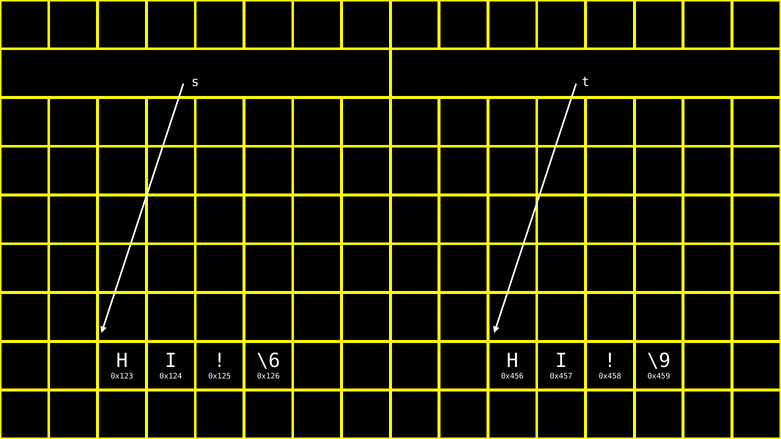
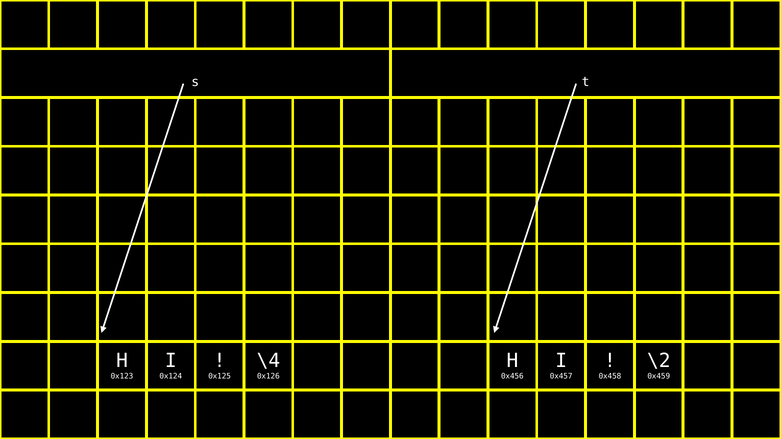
\6: \6 -> \4 (268, 361)
\9: \9 -> \2 (659, 361)
